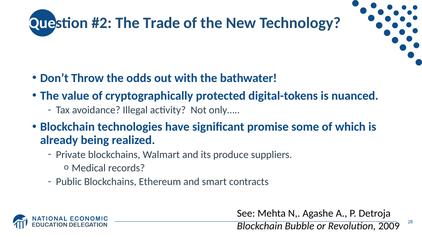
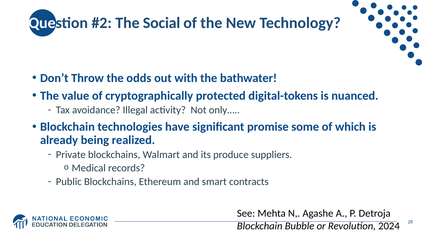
Trade: Trade -> Social (162, 23)
2009: 2009 -> 2024 (389, 226)
